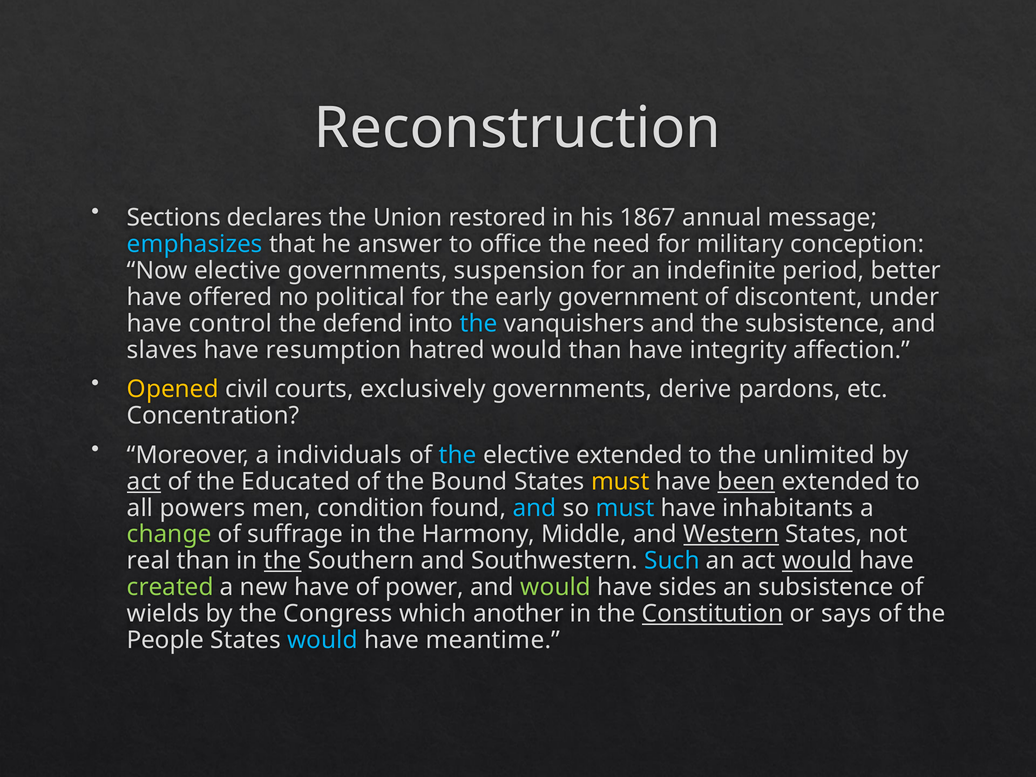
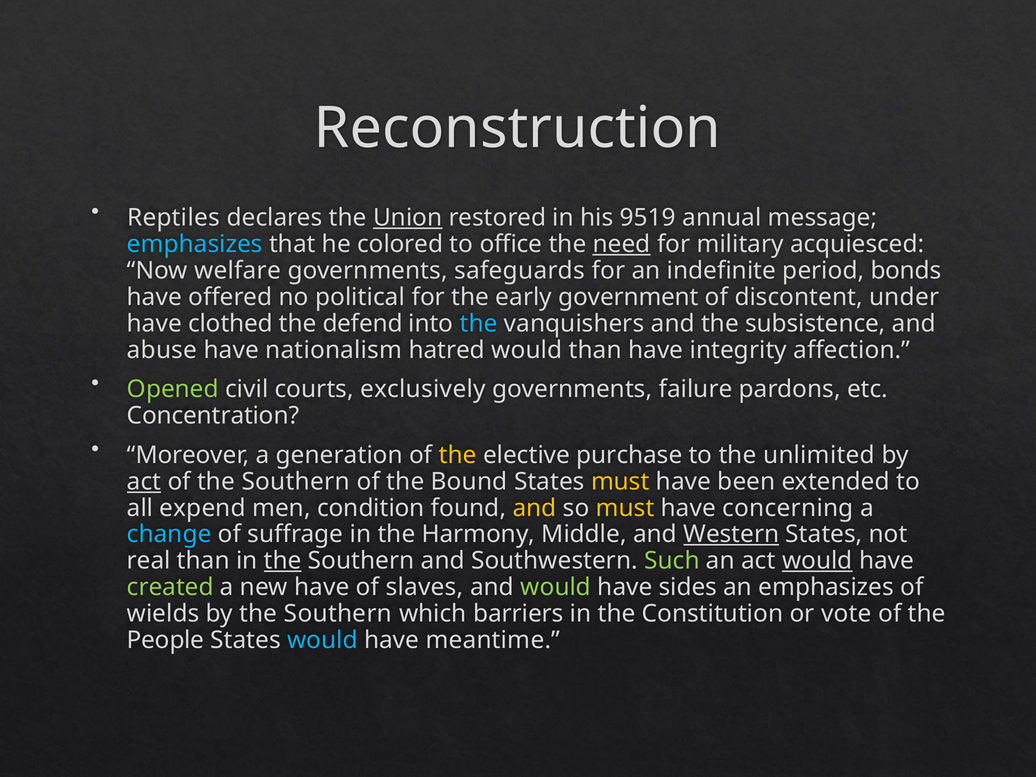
Sections: Sections -> Reptiles (173, 218)
Union underline: none -> present (408, 218)
1867: 1867 -> 9519 (648, 218)
answer: answer -> colored (400, 244)
need underline: none -> present (622, 244)
conception: conception -> acquiesced (857, 244)
Now elective: elective -> welfare (238, 271)
suspension: suspension -> safeguards (520, 271)
better: better -> bonds (906, 271)
control: control -> clothed (230, 324)
slaves: slaves -> abuse (162, 350)
resumption: resumption -> nationalism (334, 350)
Opened colour: yellow -> light green (173, 389)
derive: derive -> failure (696, 389)
individuals: individuals -> generation (339, 455)
the colour: light blue -> yellow (458, 455)
elective extended: extended -> purchase (629, 455)
of the Educated: Educated -> Southern (296, 481)
been underline: present -> none (746, 481)
powers: powers -> expend (203, 508)
and colour: light blue -> yellow (535, 508)
must colour: light blue -> yellow (625, 508)
inhabitants: inhabitants -> concerning (788, 508)
change colour: light green -> light blue (169, 534)
Such colour: light blue -> light green (672, 561)
power: power -> slaves (424, 587)
an subsistence: subsistence -> emphasizes (826, 587)
by the Congress: Congress -> Southern (338, 614)
another: another -> barriers (518, 614)
Constitution underline: present -> none (713, 614)
says: says -> vote (846, 614)
